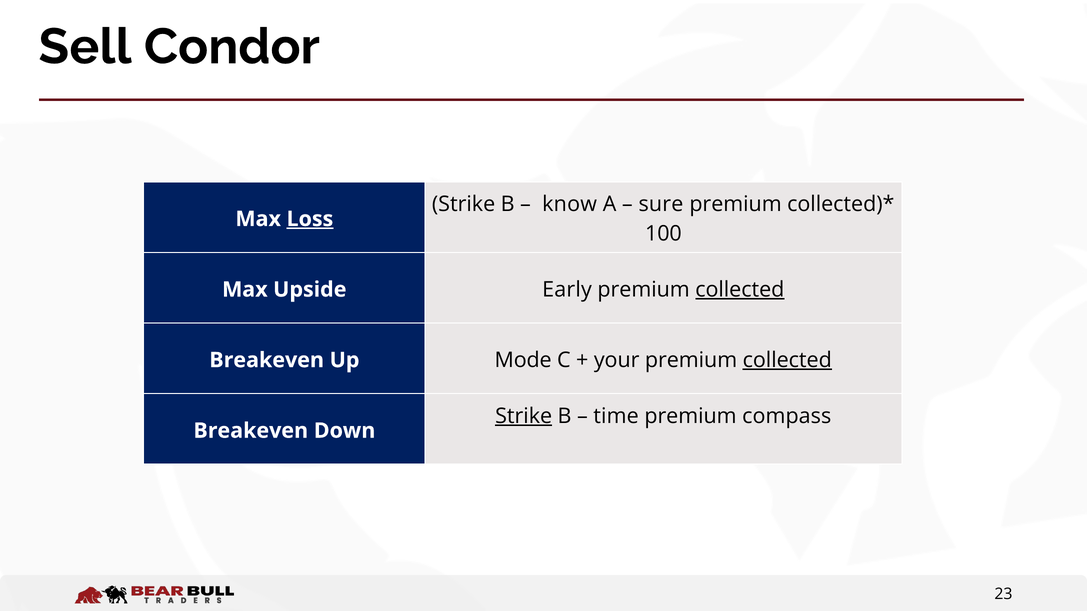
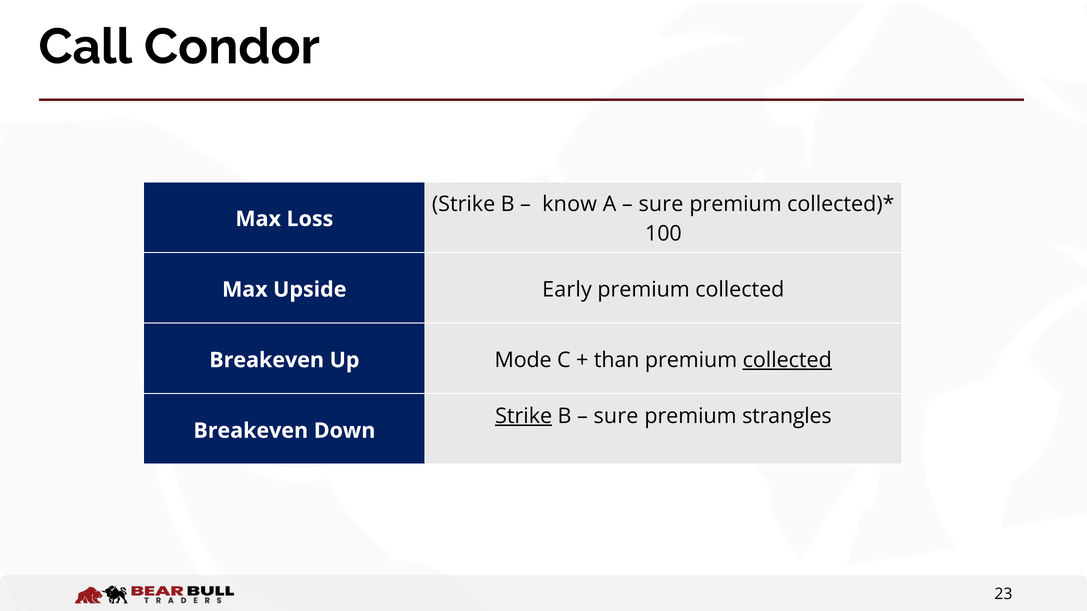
Sell: Sell -> Call (85, 47)
Loss underline: present -> none (310, 219)
collected underline: present -> none (740, 290)
your: your -> than (617, 360)
time: time -> sure (616, 416)
compass: compass -> strangles (787, 416)
